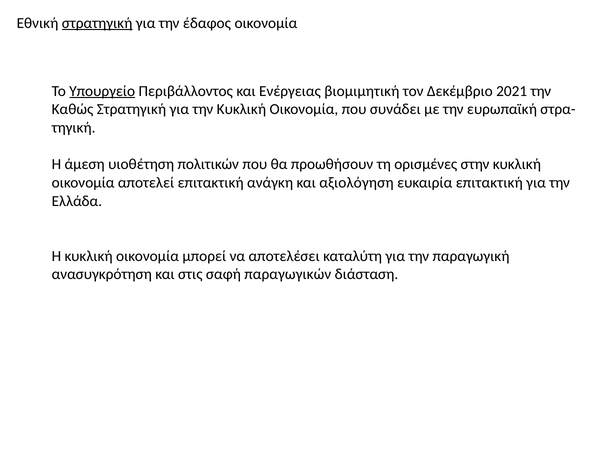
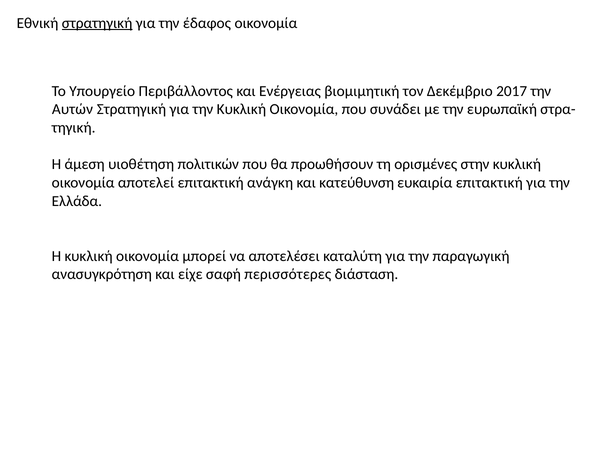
Υπουργείο underline: present -> none (102, 91)
2021: 2021 -> 2017 (512, 91)
Καθώς: Καθώς -> Αυτών (72, 110)
αξιολόγηση: αξιολόγηση -> κατεύθυνση (357, 183)
στις: στις -> είχε (190, 274)
παραγωγικών: παραγωγικών -> περισσότερες (288, 274)
